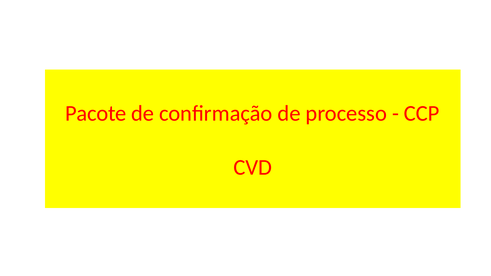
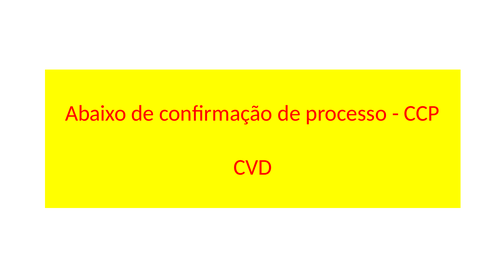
Pacote: Pacote -> Abaixo (96, 113)
